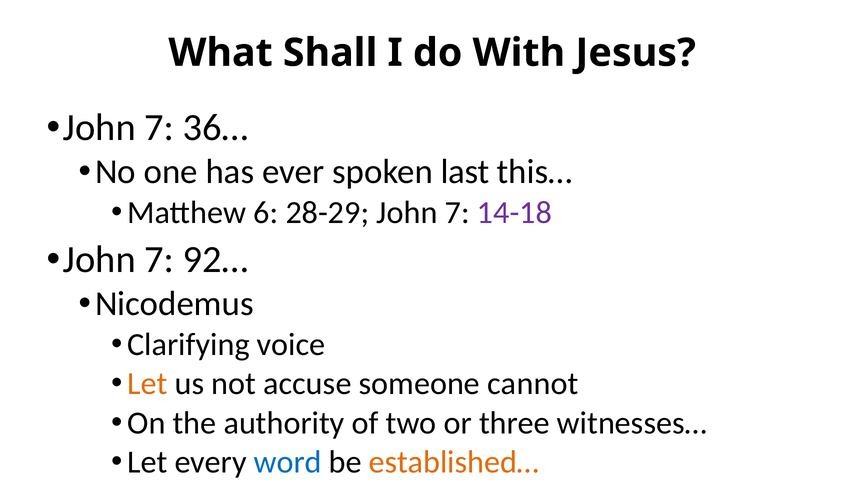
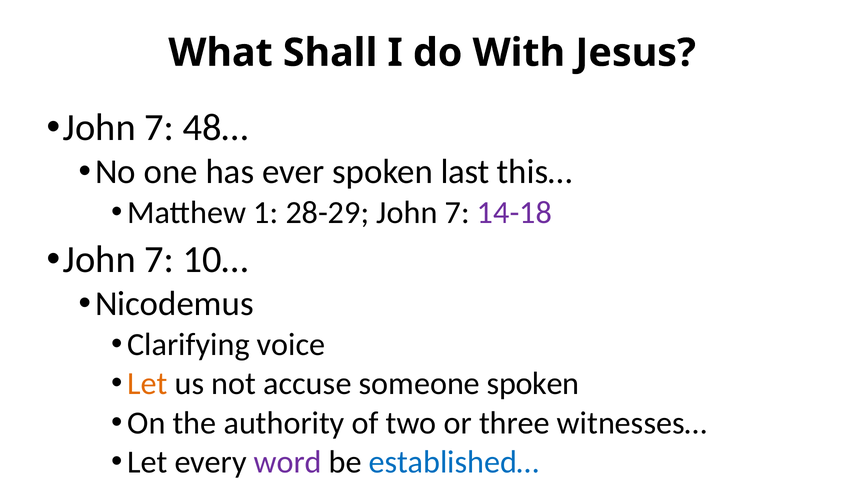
36…: 36… -> 48… (216, 128)
6: 6 -> 1 (266, 213)
92…: 92… -> 10… (216, 260)
someone cannot: cannot -> spoken (533, 384)
word colour: blue -> purple (288, 462)
established… colour: orange -> blue (454, 462)
